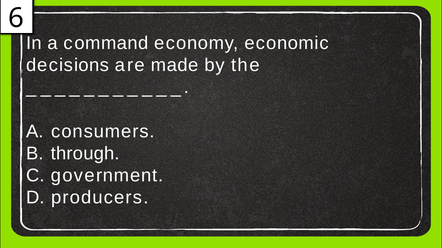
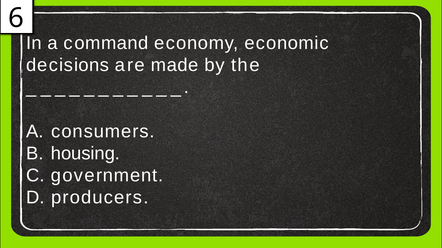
through: through -> housing (85, 154)
